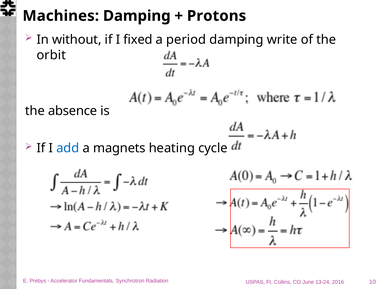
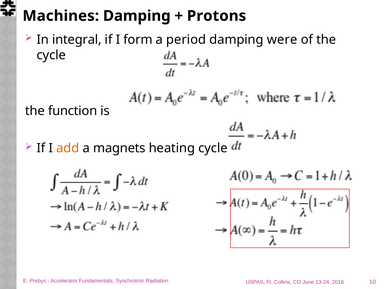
without: without -> integral (77, 40)
fixed: fixed -> form (138, 40)
write: write -> were (282, 40)
orbit: orbit -> cycle (51, 55)
absence: absence -> function (73, 111)
add colour: blue -> orange (68, 148)
